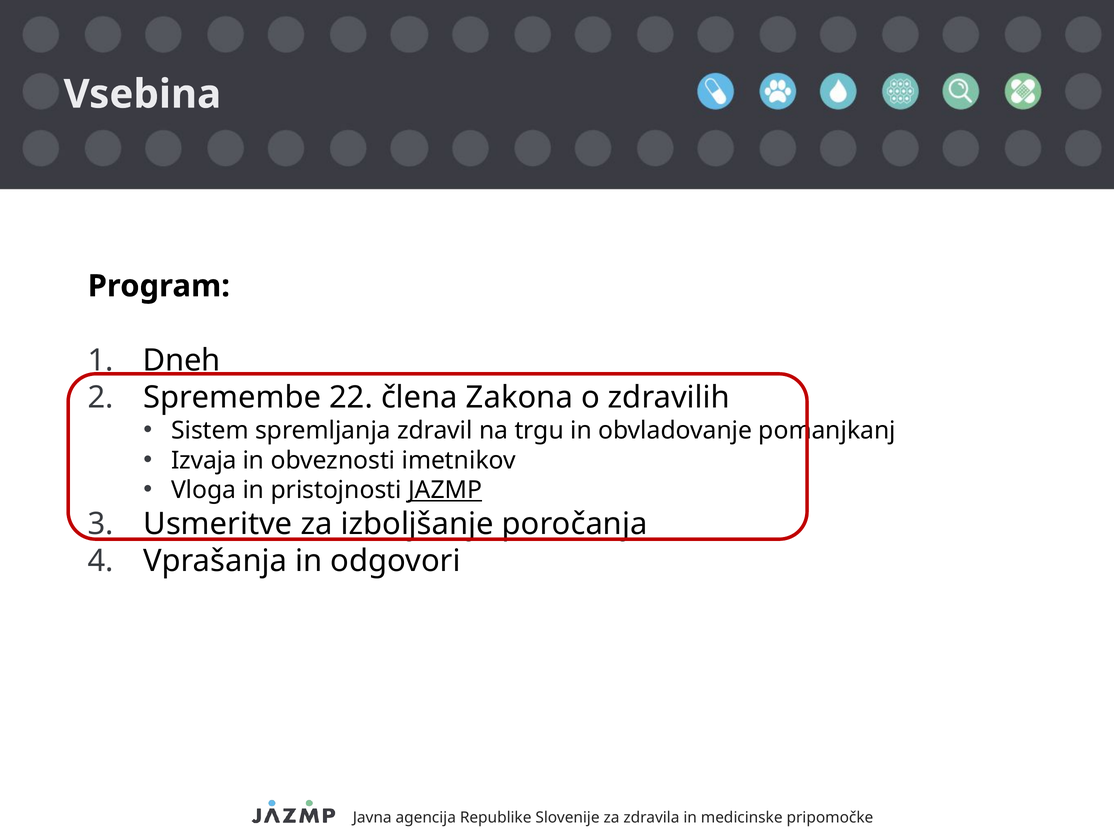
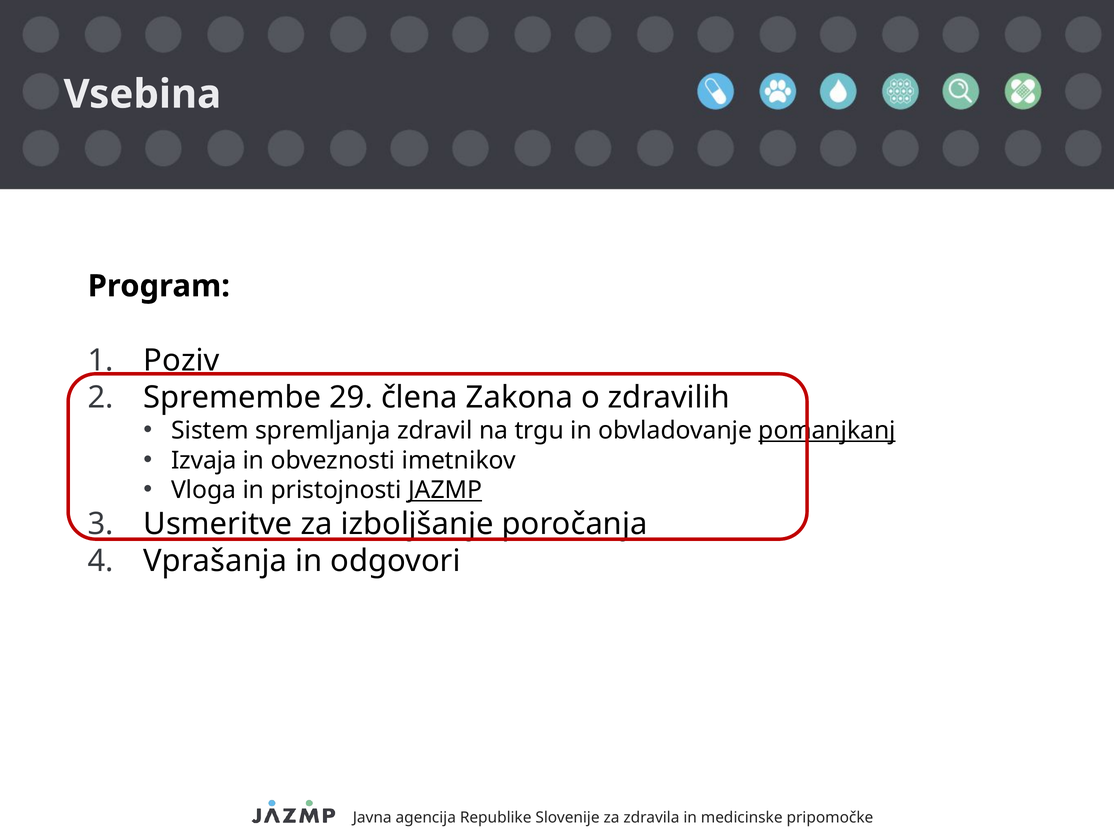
Dneh: Dneh -> Poziv (181, 360)
22: 22 -> 29 (351, 398)
pomanjkanj underline: none -> present (827, 430)
